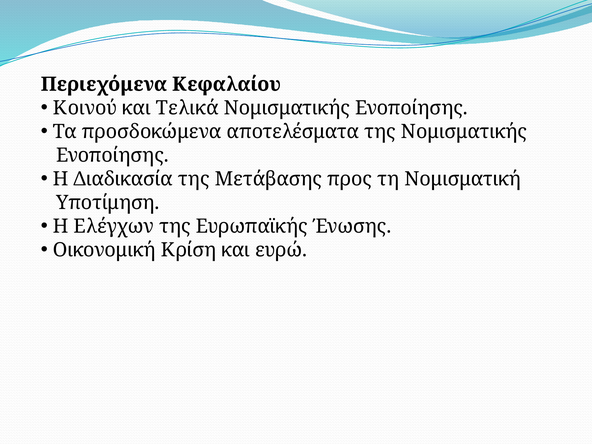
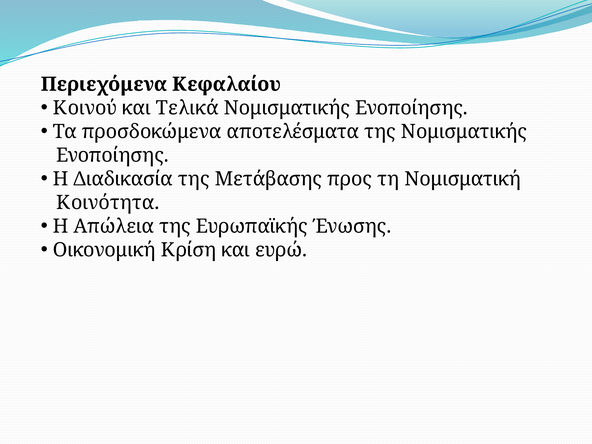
Υποτίμηση: Υποτίμηση -> Κοινότητα (108, 203)
Ελέγχων: Ελέγχων -> Απώλεια (114, 226)
